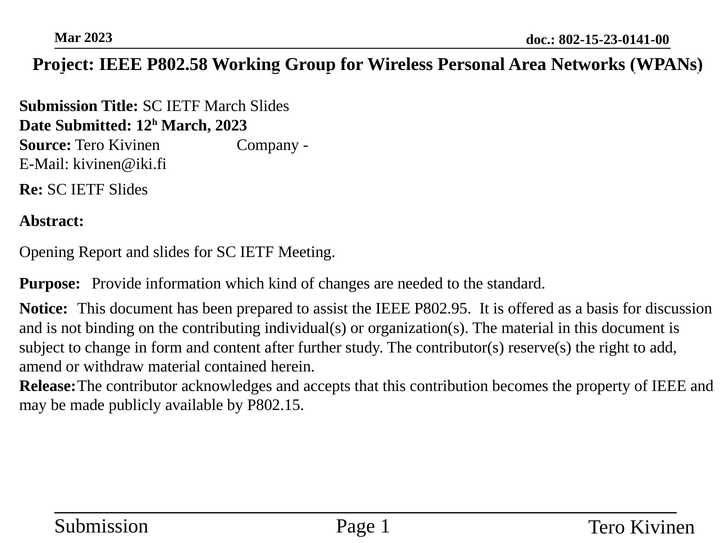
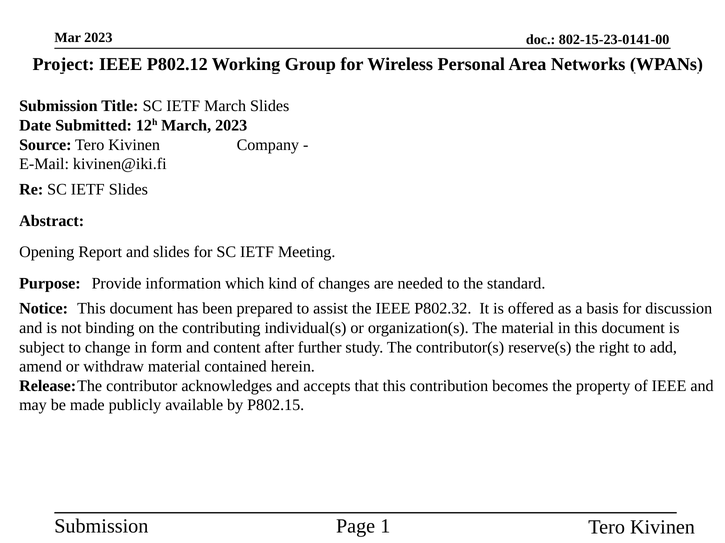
P802.58: P802.58 -> P802.12 (177, 64)
P802.95: P802.95 -> P802.32 (443, 309)
